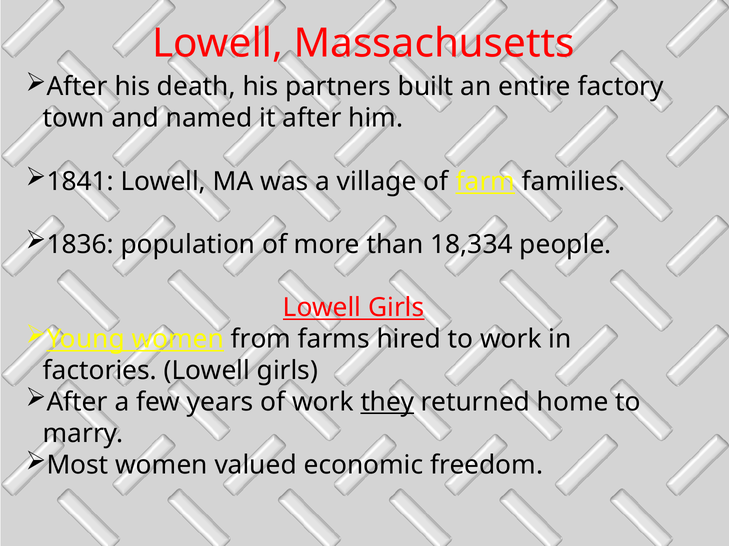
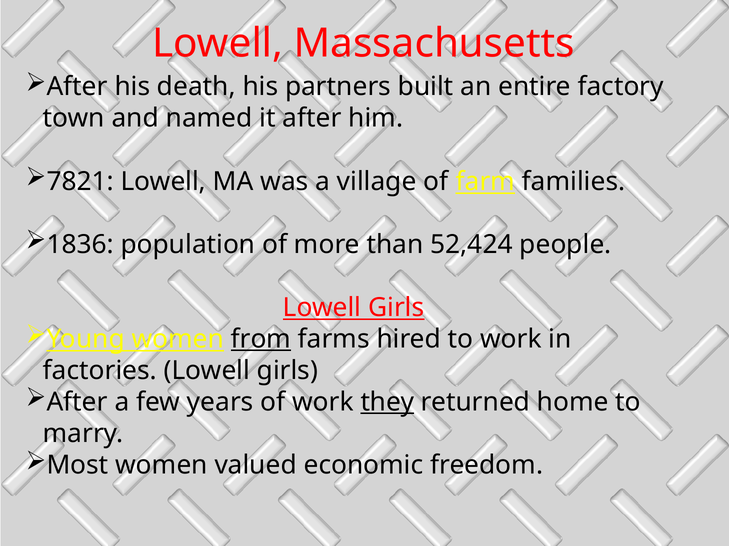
1841: 1841 -> 7821 (80, 182)
18,334: 18,334 -> 52,424 (471, 245)
from underline: none -> present (261, 339)
